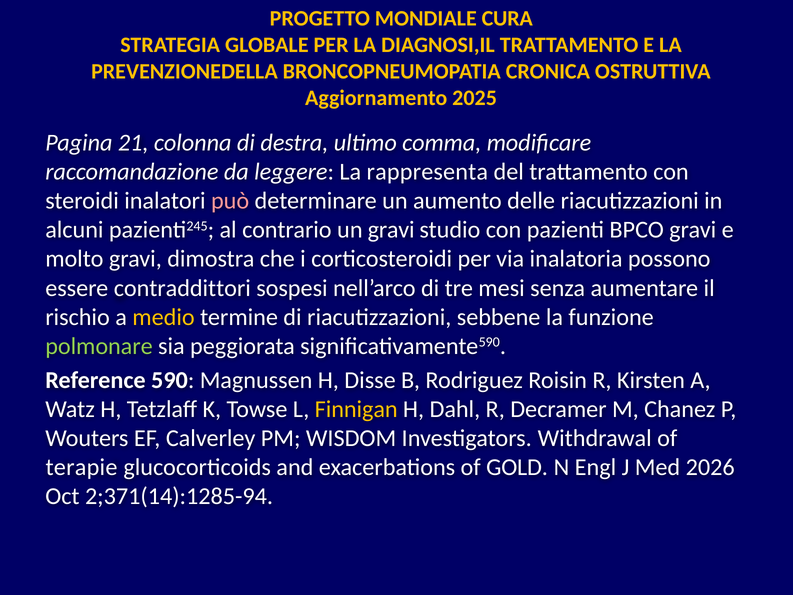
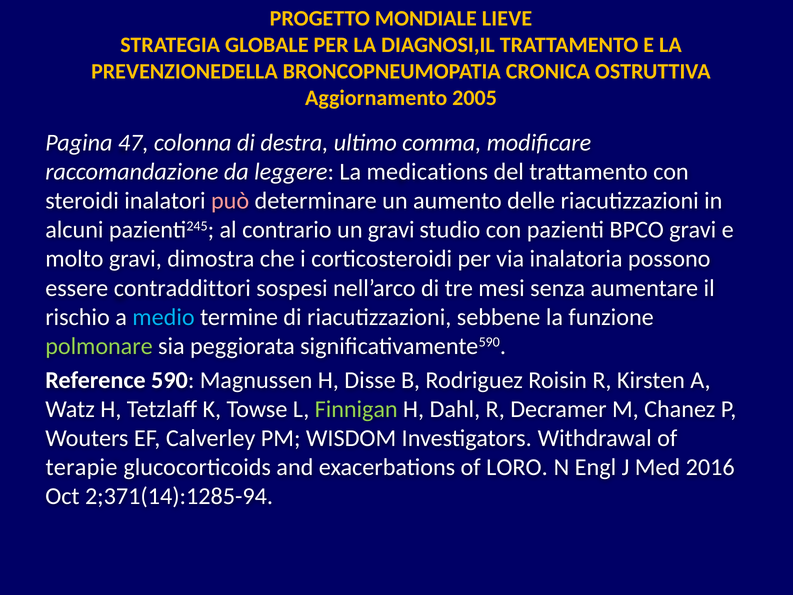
CURA: CURA -> LIEVE (507, 19)
2025: 2025 -> 2005 (475, 98)
21: 21 -> 47 (133, 143)
rappresenta: rappresenta -> medications (427, 172)
medio colour: yellow -> light blue (163, 317)
Finnigan colour: yellow -> light green (356, 409)
GOLD: GOLD -> LORO (517, 467)
2026: 2026 -> 2016 (710, 467)
